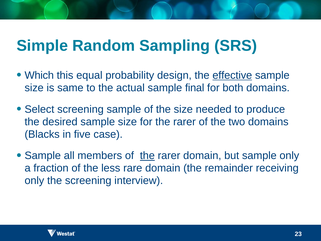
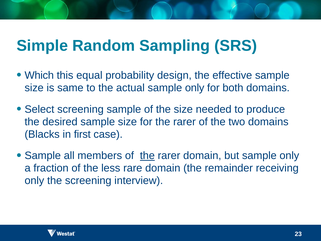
effective underline: present -> none (232, 75)
actual sample final: final -> only (195, 88)
five: five -> first (82, 134)
